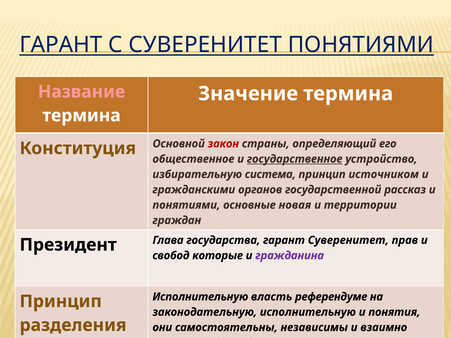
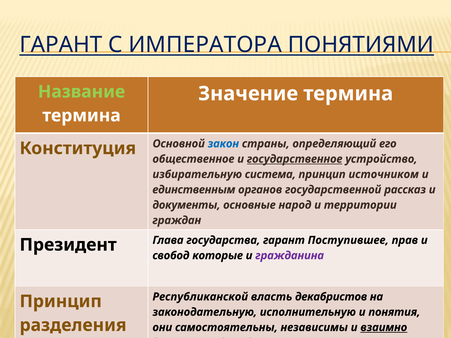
С СУВЕРЕНИТЕТ: СУВЕРЕНИТЕТ -> ИМПЕРАТОРА (205, 45)
Название colour: pink -> light green (82, 92)
закон colour: red -> blue (223, 144)
гражданскими: гражданскими -> единственным (194, 190)
понятиями: понятиями -> документы (186, 205)
новая: новая -> народ (295, 205)
гарант Суверенитет: Суверенитет -> Поступившее (348, 240)
Исполнительную: Исполнительную -> Республиканской (200, 297)
референдуме: референдуме -> декабристов (331, 297)
взаимно underline: none -> present (384, 328)
